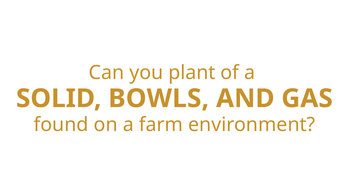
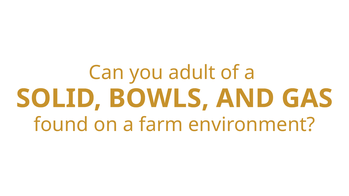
plant: plant -> adult (192, 73)
